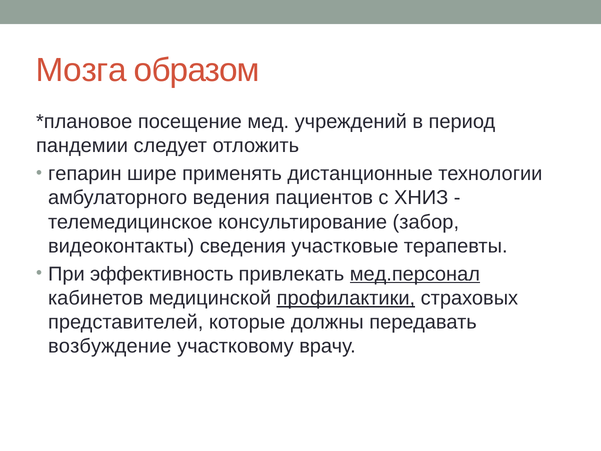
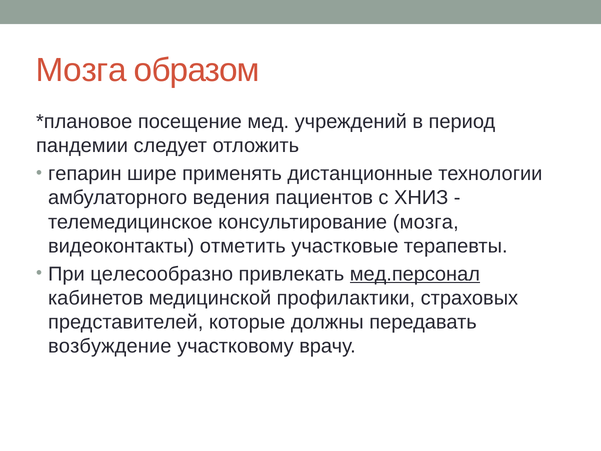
консультирование забор: забор -> мозга (426, 222)
сведения: сведения -> отметить (243, 246)
эффективность: эффективность -> целесообразно (162, 274)
профилактики underline: present -> none (346, 298)
